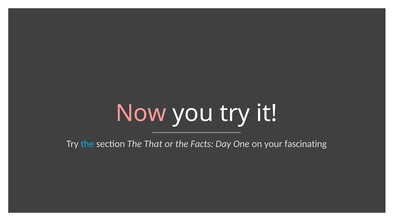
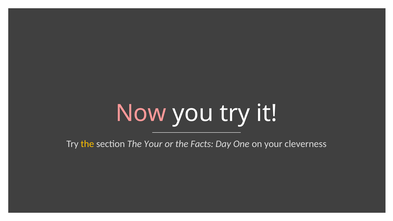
the colour: light blue -> yellow (87, 144)
The That: That -> Your (153, 144)
fascinating: fascinating -> cleverness (306, 144)
